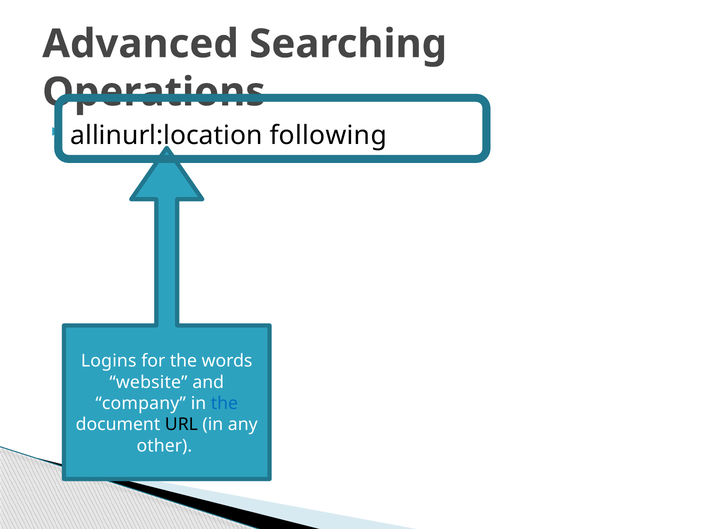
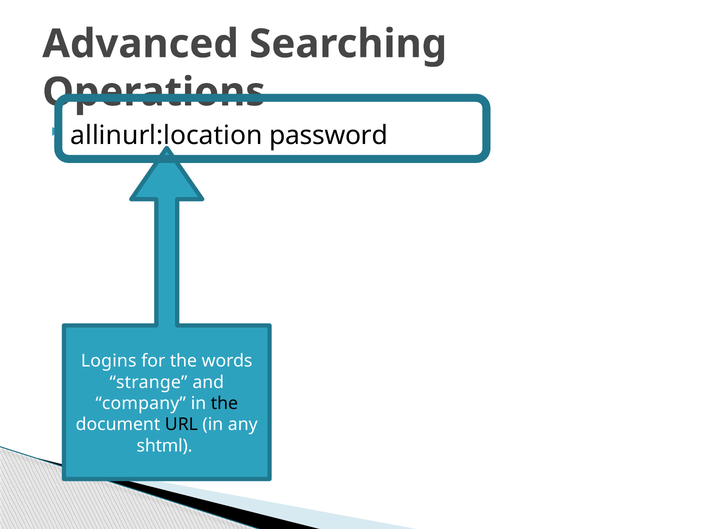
following: following -> password (328, 136)
website: website -> strange (148, 383)
the colour: blue -> black (224, 404)
other: other -> shtml (165, 446)
